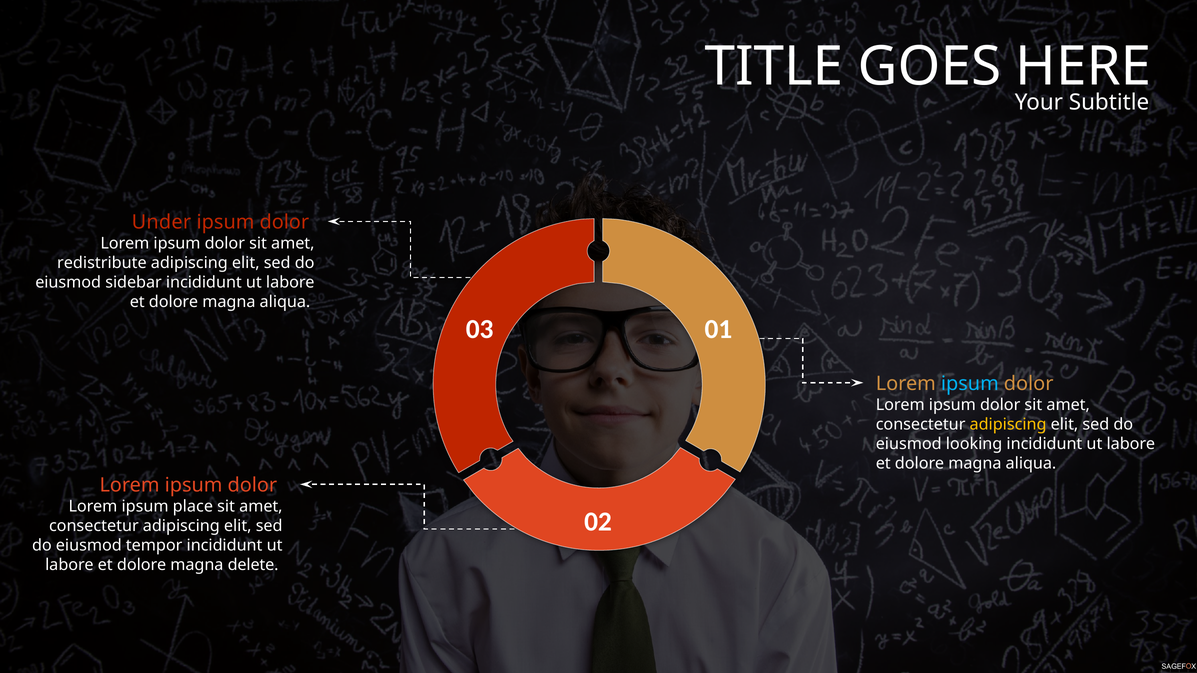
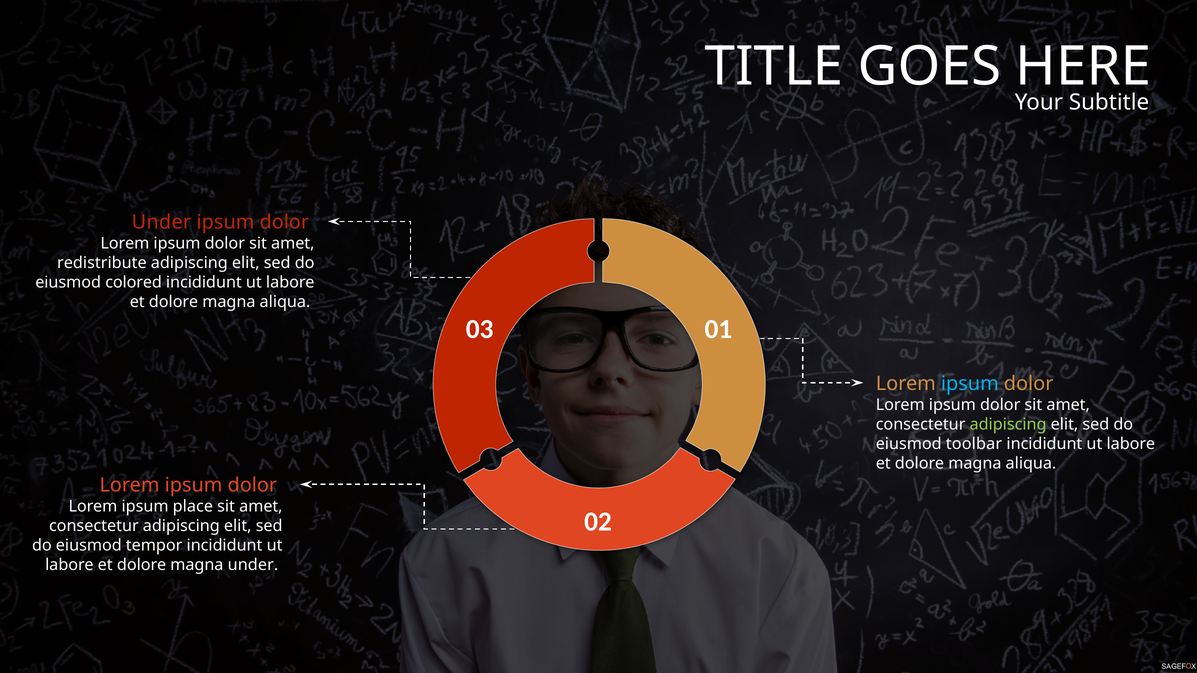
sidebar: sidebar -> colored (134, 282)
adipiscing colour: yellow -> light green (1008, 425)
looking: looking -> toolbar (974, 444)
magna delete: delete -> under (253, 565)
